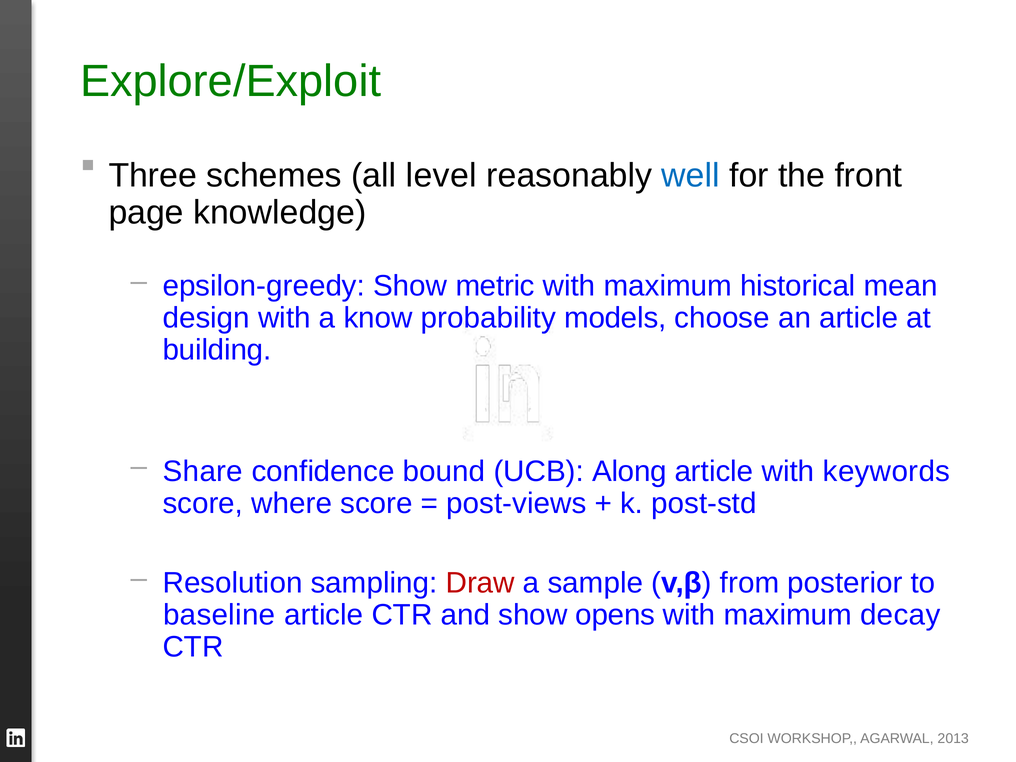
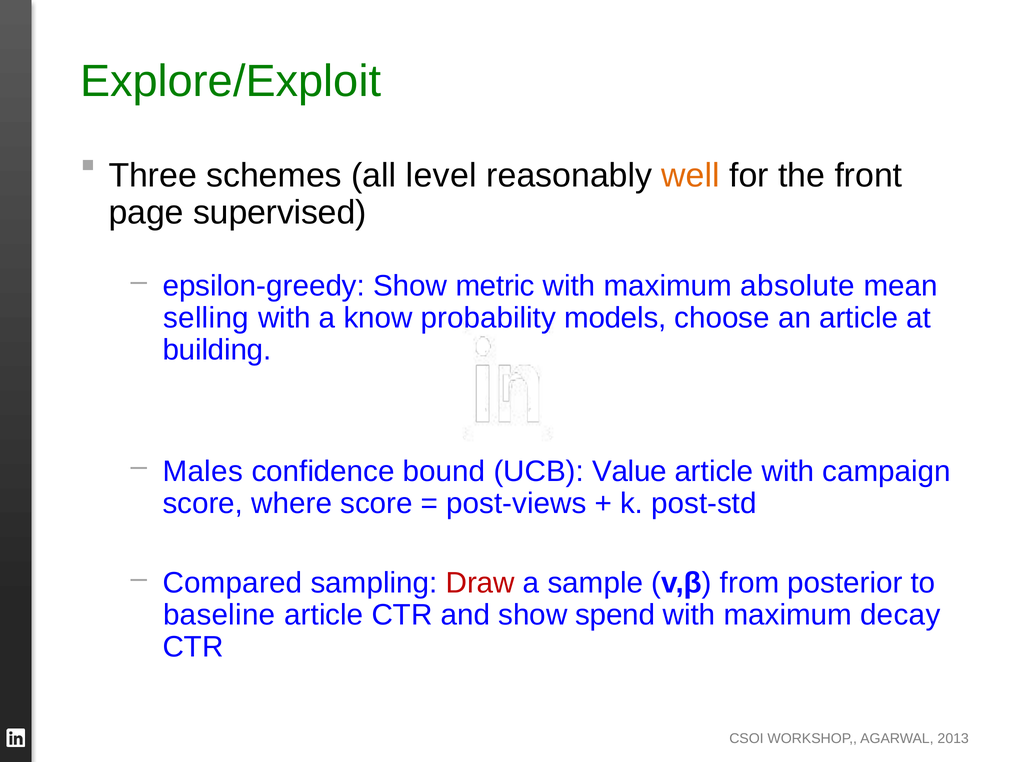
well colour: blue -> orange (691, 176)
knowledge: knowledge -> supervised (280, 212)
historical: historical -> absolute (798, 286)
design: design -> selling (206, 318)
Share: Share -> Males (203, 471)
Along: Along -> Value (629, 471)
keywords: keywords -> campaign (887, 471)
Resolution: Resolution -> Compared (232, 583)
opens: opens -> spend (615, 615)
